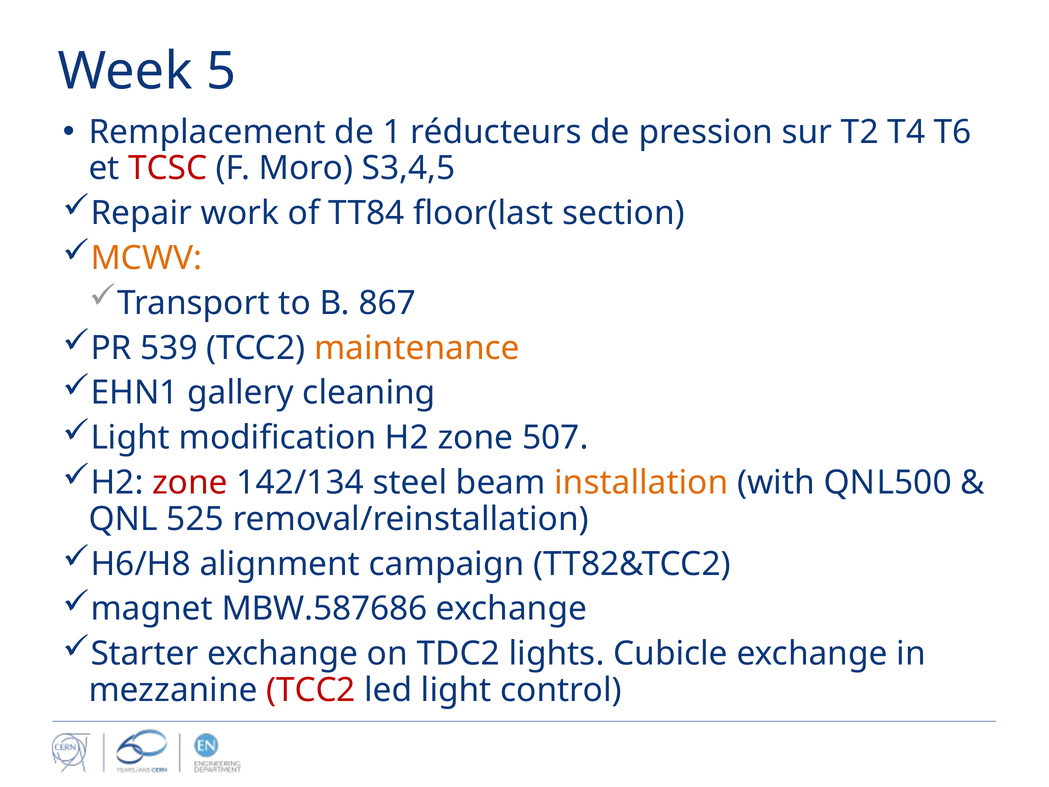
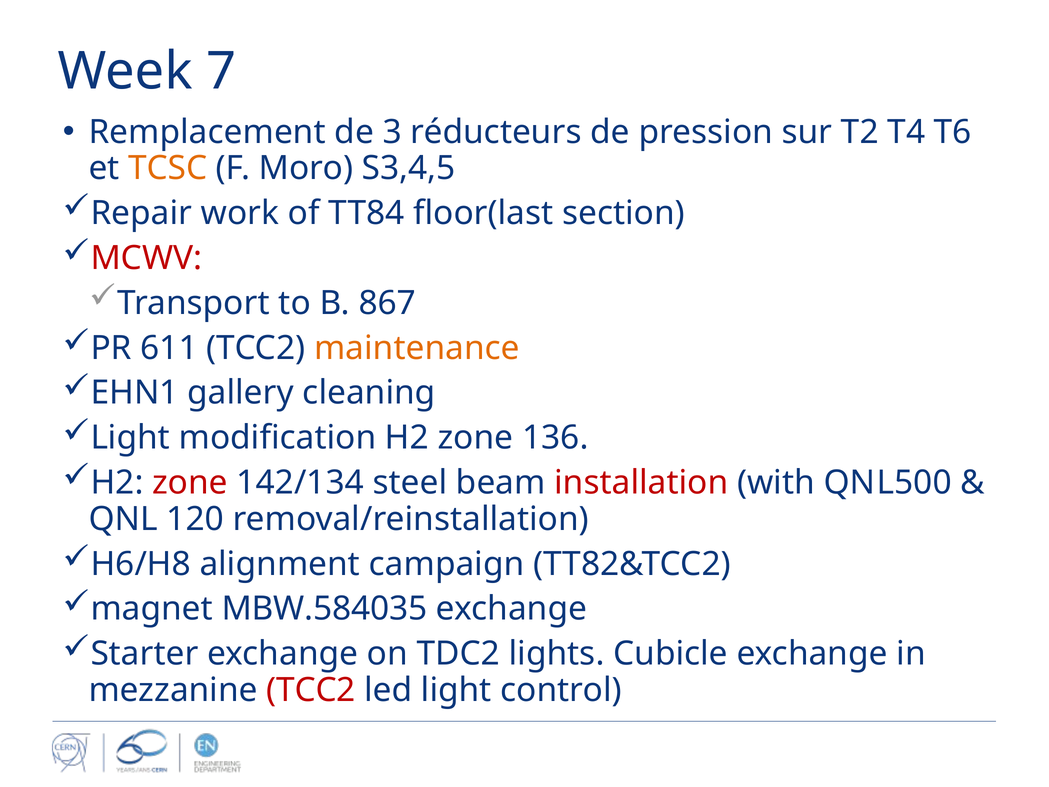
5: 5 -> 7 (221, 71)
1: 1 -> 3 (392, 132)
TCSC colour: red -> orange (168, 168)
MCWV colour: orange -> red (146, 258)
539: 539 -> 611 (169, 348)
507: 507 -> 136 (555, 438)
installation colour: orange -> red (641, 483)
525: 525 -> 120 (195, 519)
MBW.587686: MBW.587686 -> MBW.584035 (324, 609)
